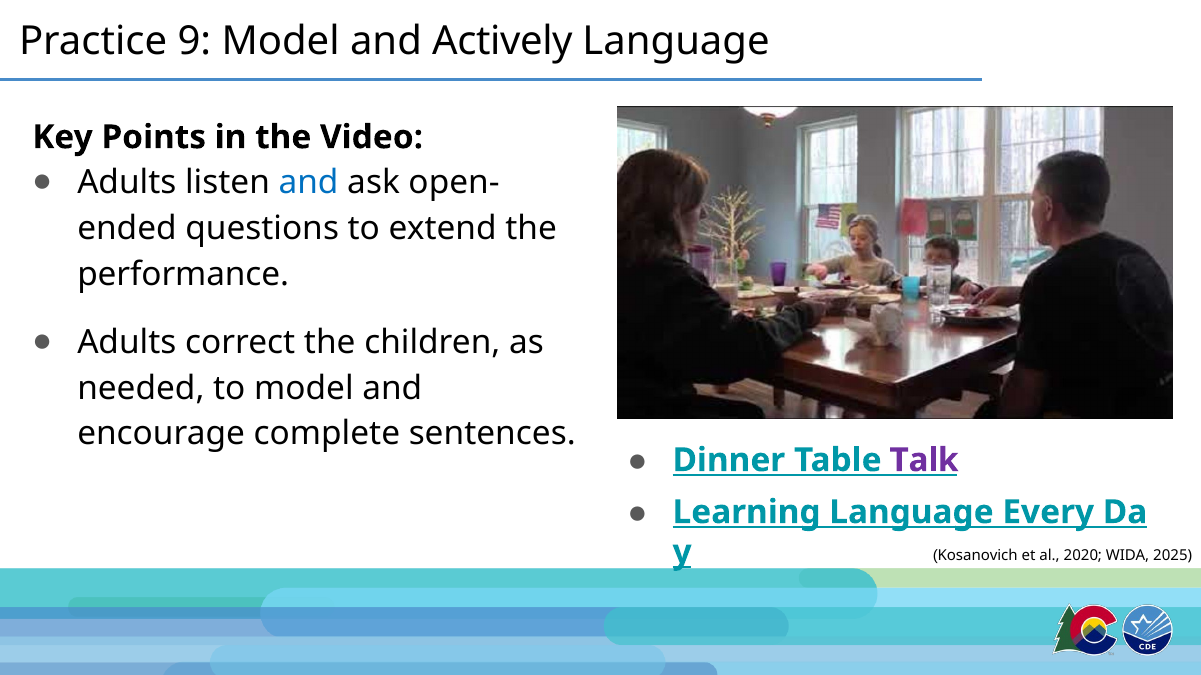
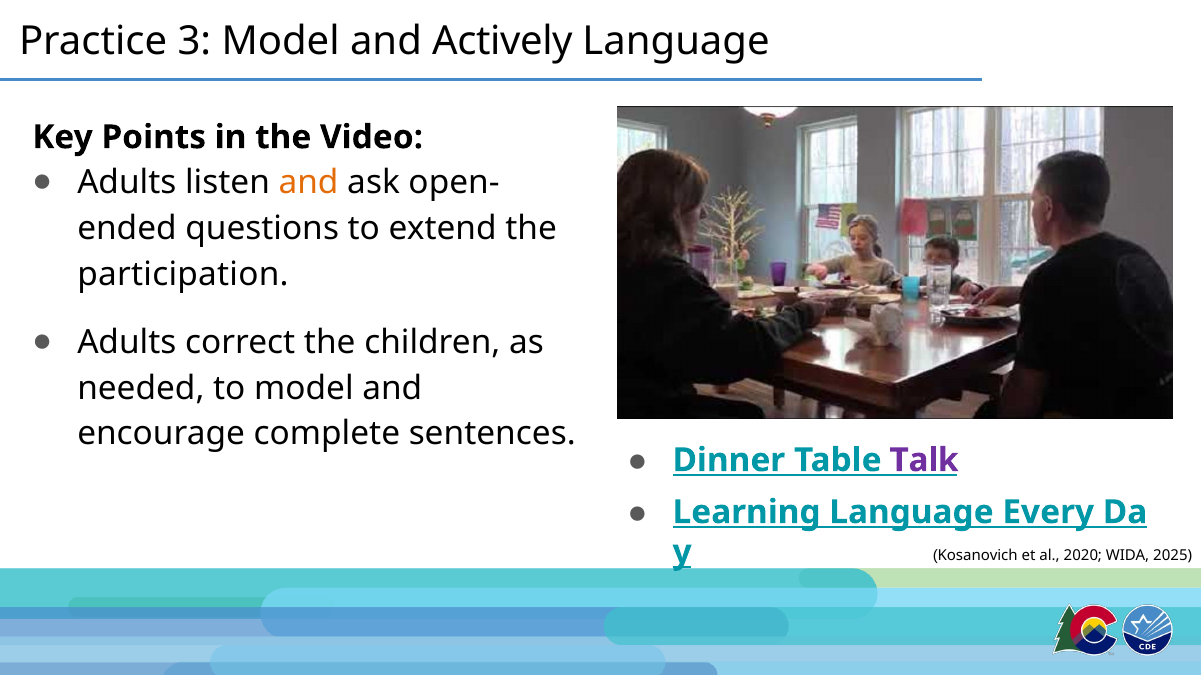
9: 9 -> 3 (194, 42)
and colour: blue -> orange (309, 183)
performance: performance -> participation (183, 274)
